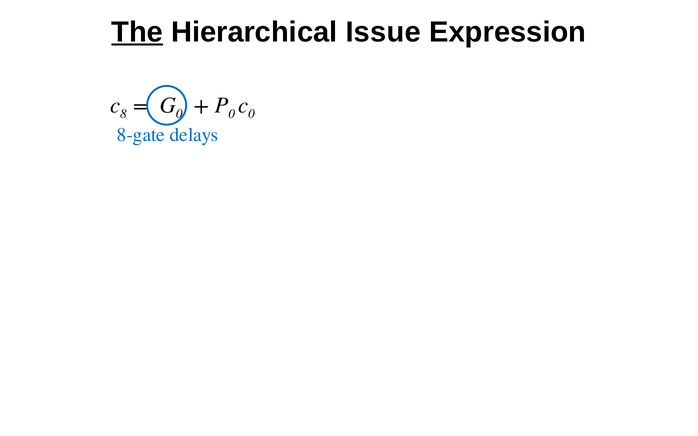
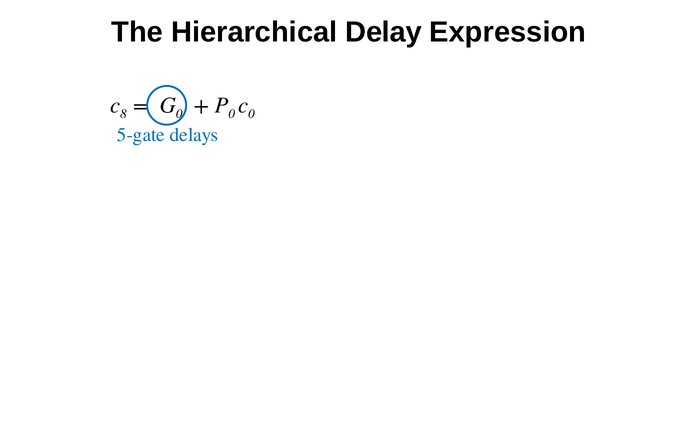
The underline: present -> none (137, 32)
Issue: Issue -> Delay (384, 32)
8-gate: 8-gate -> 5-gate (141, 135)
